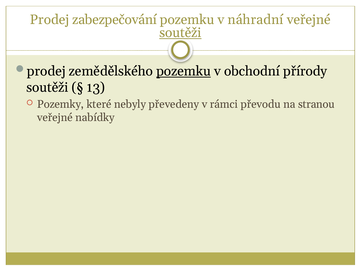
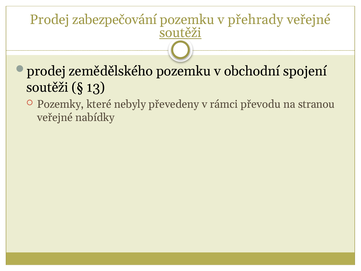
náhradní: náhradní -> přehrady (256, 20)
pozemku underline: present -> none (184, 71)
přírody: přírody -> spojení (305, 71)
